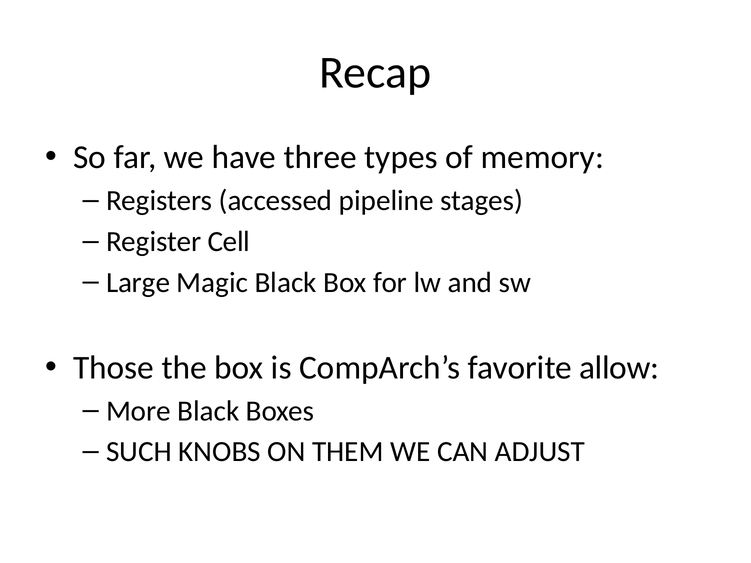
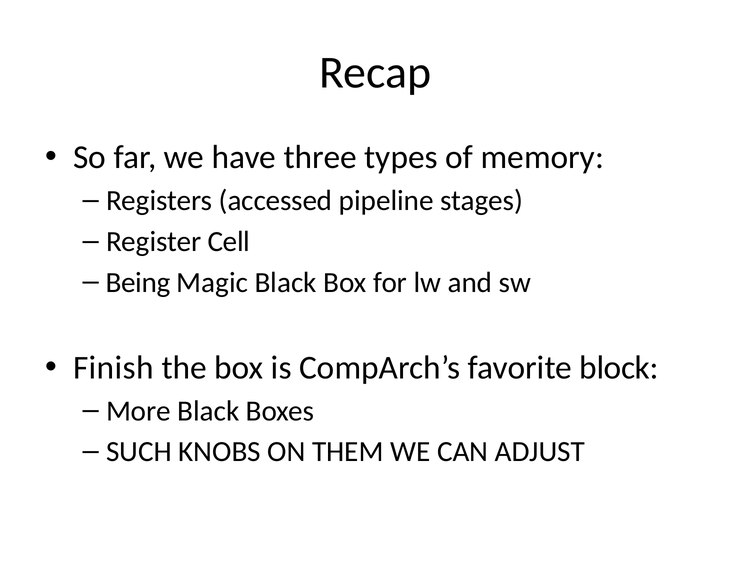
Large: Large -> Being (138, 283)
Those: Those -> Finish (113, 368)
allow: allow -> block (619, 368)
